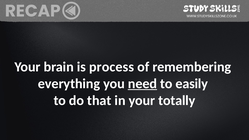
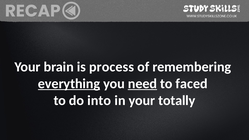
everything underline: none -> present (69, 84)
easily: easily -> faced (192, 84)
that: that -> into (99, 100)
